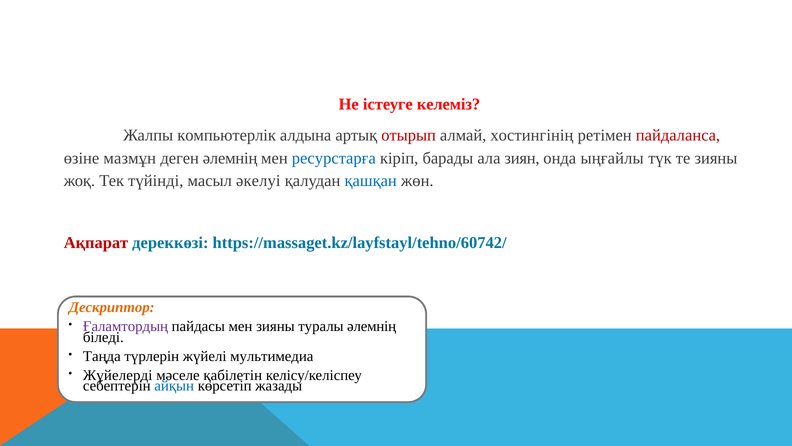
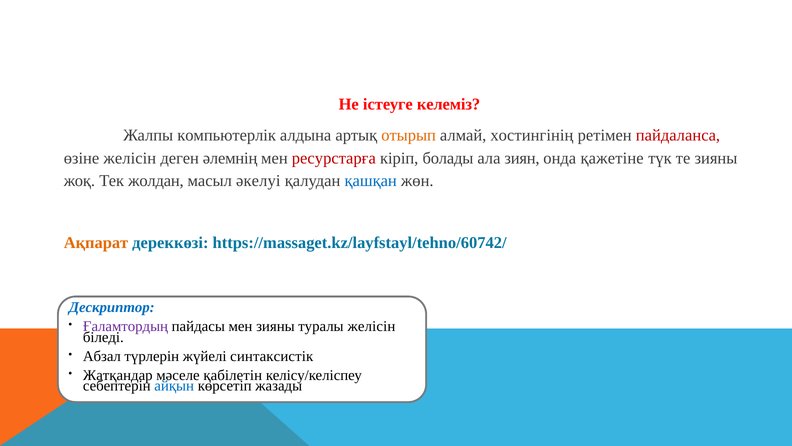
отырып colour: red -> orange (409, 135)
өзіне мазмұн: мазмұн -> желісін (130, 158)
ресурстарға colour: blue -> red (334, 158)
барады: барады -> болады (448, 158)
ыңғайлы: ыңғайлы -> қажетіне (612, 158)
түйінді: түйінді -> жолдан (156, 181)
Ақпарат colour: red -> orange (96, 243)
Дескриптор colour: orange -> blue (112, 307)
туралы әлемнің: әлемнің -> желісін (371, 326)
Таңда: Таңда -> Абзал (102, 356)
мультимедиа: мультимедиа -> синтаксистік (272, 356)
Жүйелерді: Жүйелерді -> Жатқандар (118, 375)
